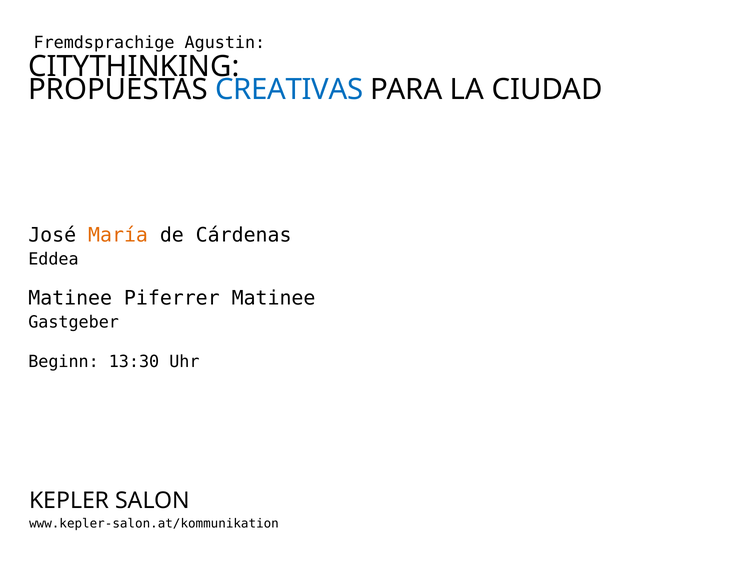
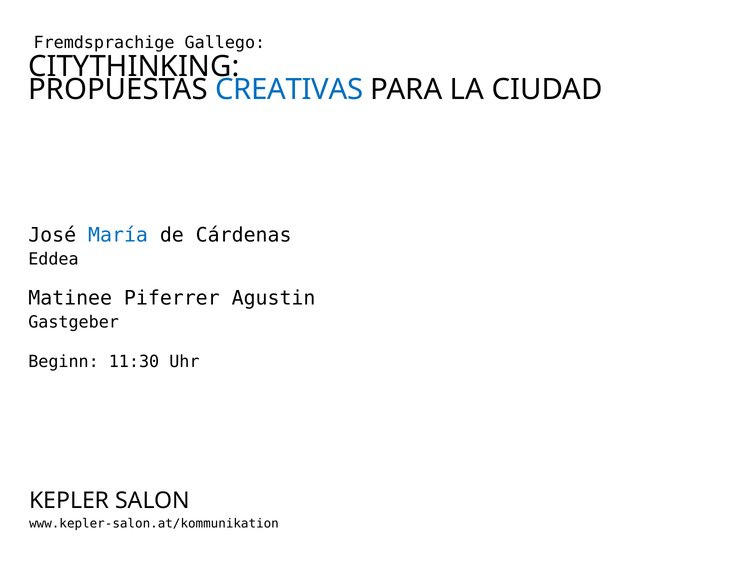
Agustin: Agustin -> Gallego (225, 43)
María colour: orange -> blue (118, 235)
Piferrer Matinee: Matinee -> Agustin (274, 298)
13:30: 13:30 -> 11:30 (134, 362)
